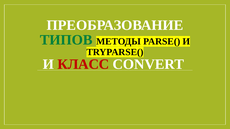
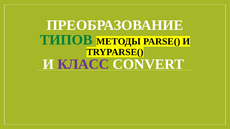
КЛАСС colour: red -> purple (83, 64)
